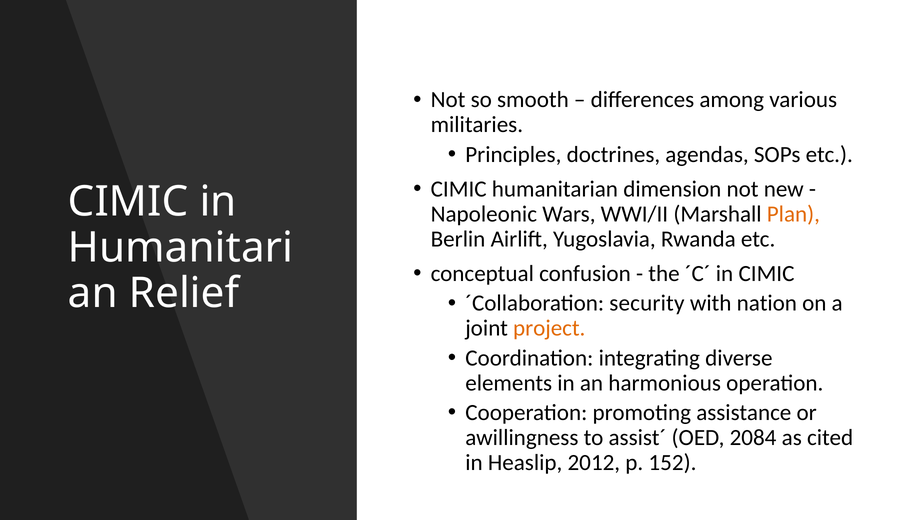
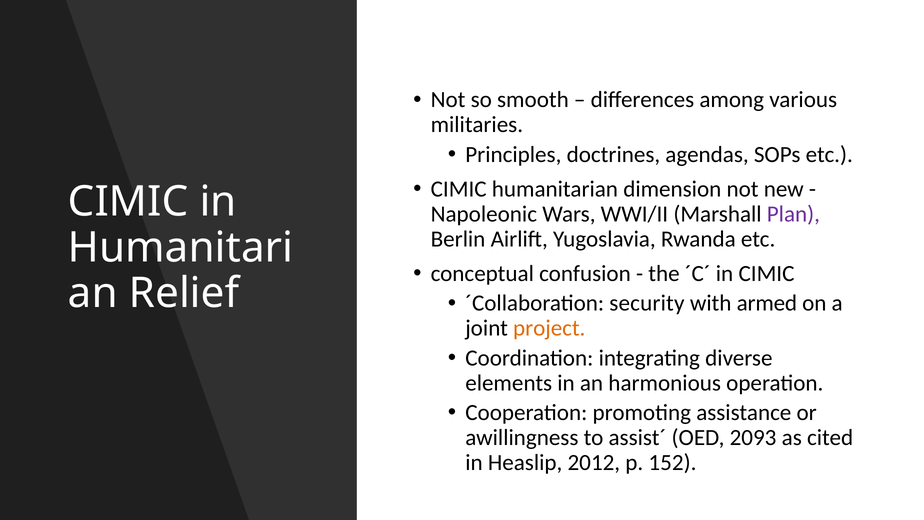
Plan colour: orange -> purple (793, 214)
nation: nation -> armed (767, 303)
2084: 2084 -> 2093 (753, 437)
